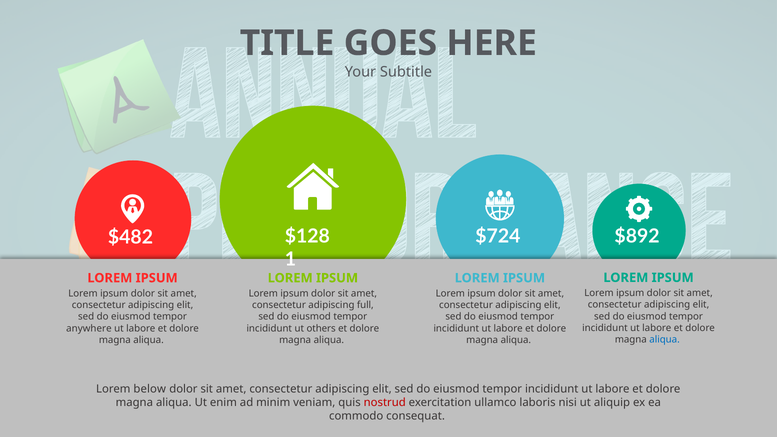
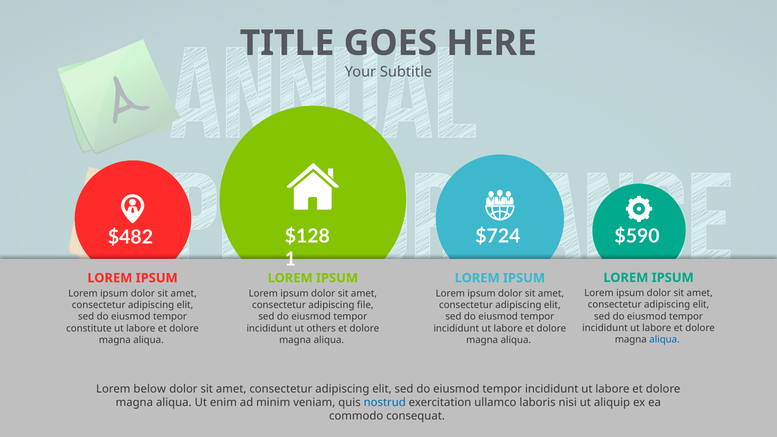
$892: $892 -> $590 (637, 236)
full: full -> file (365, 305)
anywhere: anywhere -> constitute (89, 328)
nostrud colour: red -> blue (385, 403)
